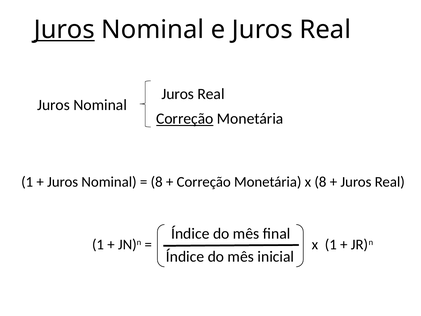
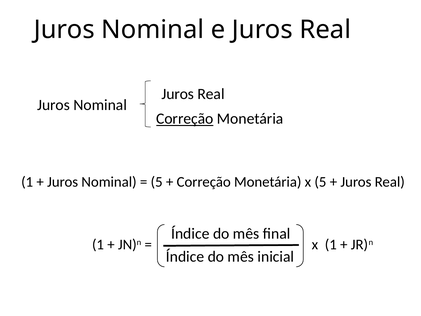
Juros underline: present -> none (64, 30)
8: 8 -> 5 (157, 182)
x 8: 8 -> 5 (320, 182)
